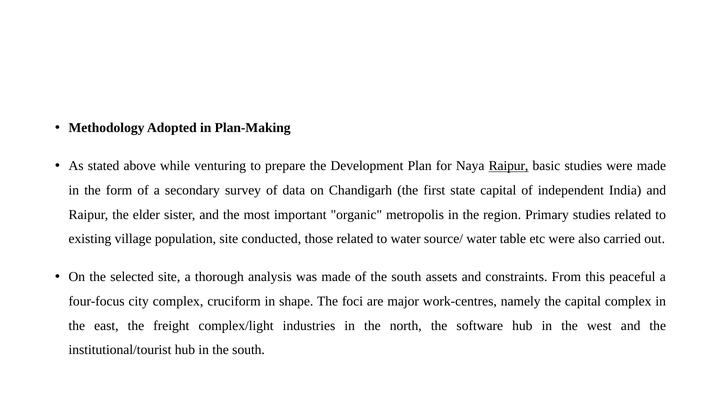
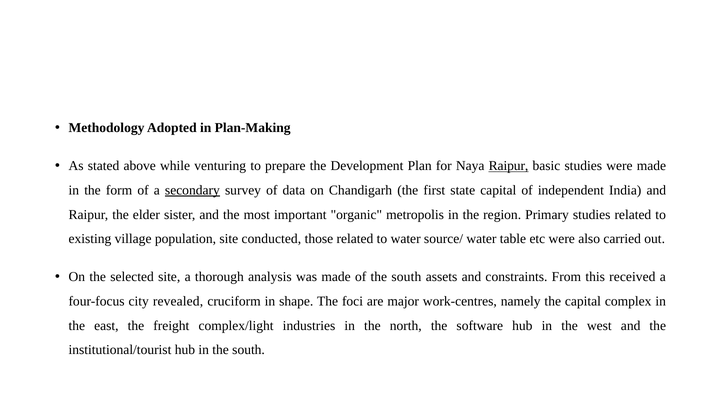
secondary underline: none -> present (192, 190)
peaceful: peaceful -> received (632, 277)
city complex: complex -> revealed (178, 301)
